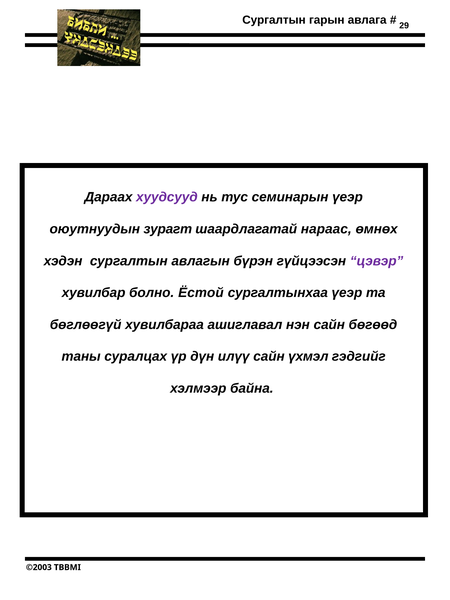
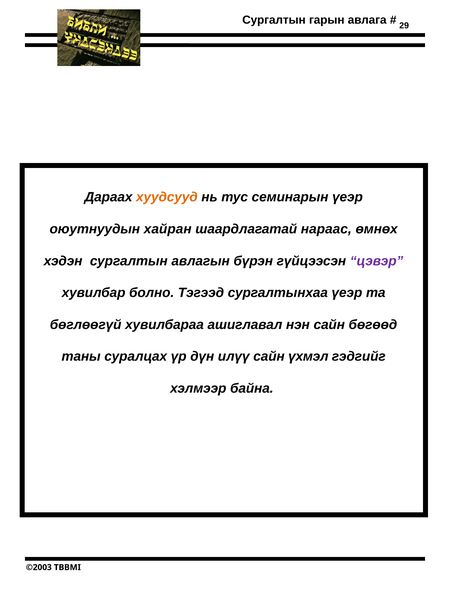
хуудсууд colour: purple -> orange (167, 197)
зурагт: зурагт -> хайран (168, 229)
Ёстой: Ёстой -> Тэгээд (201, 293)
